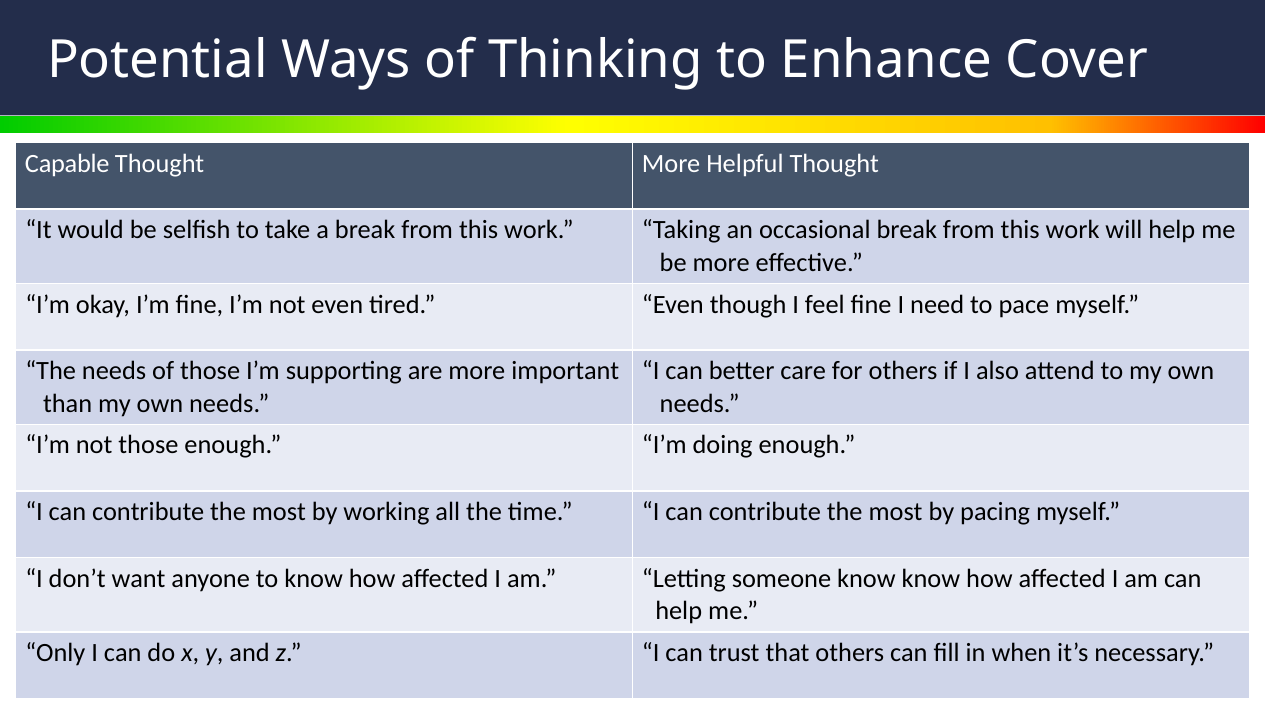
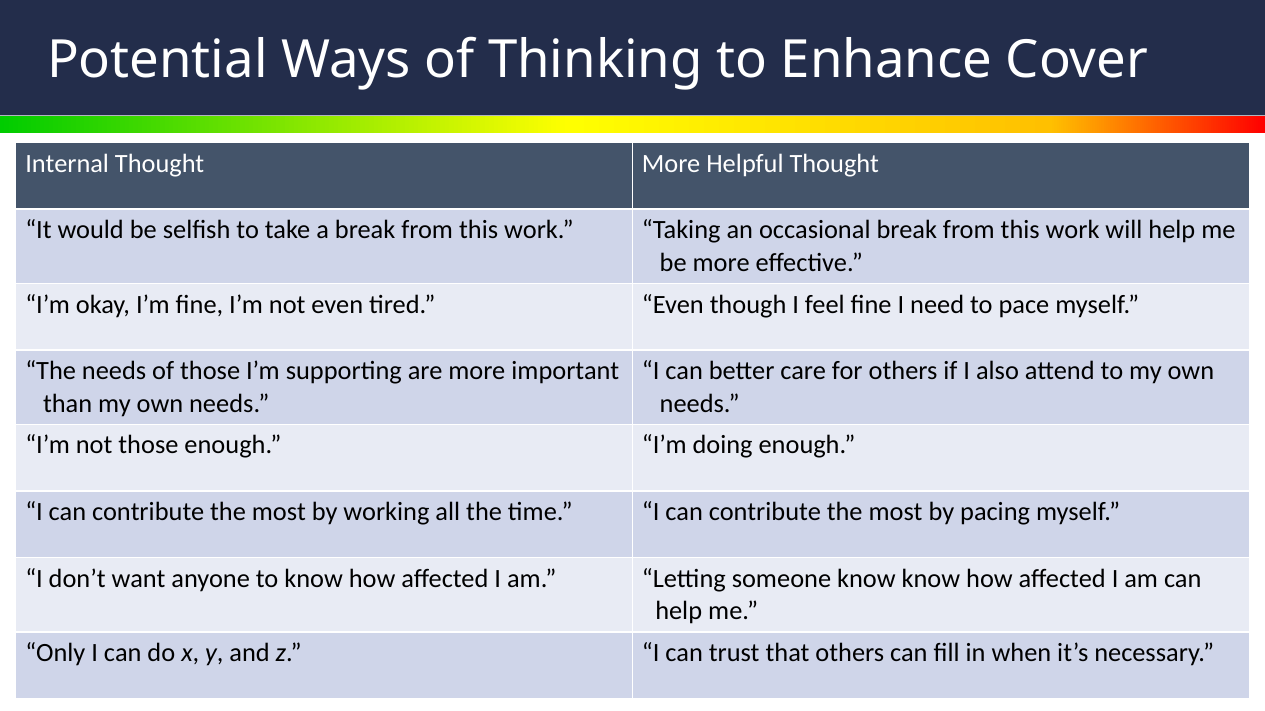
Capable: Capable -> Internal (67, 163)
